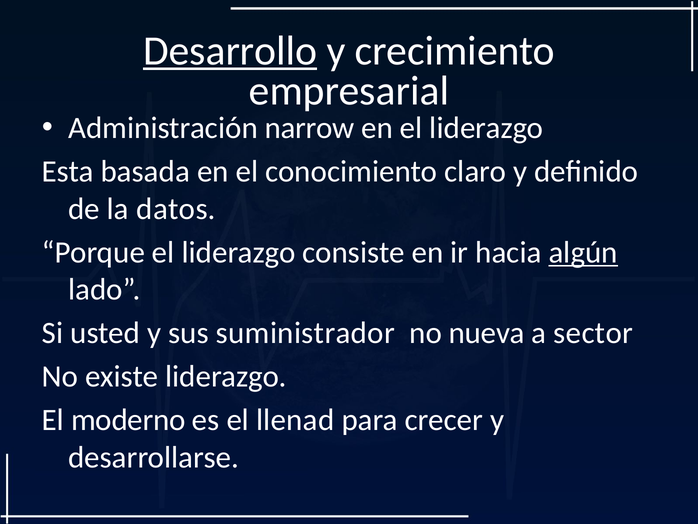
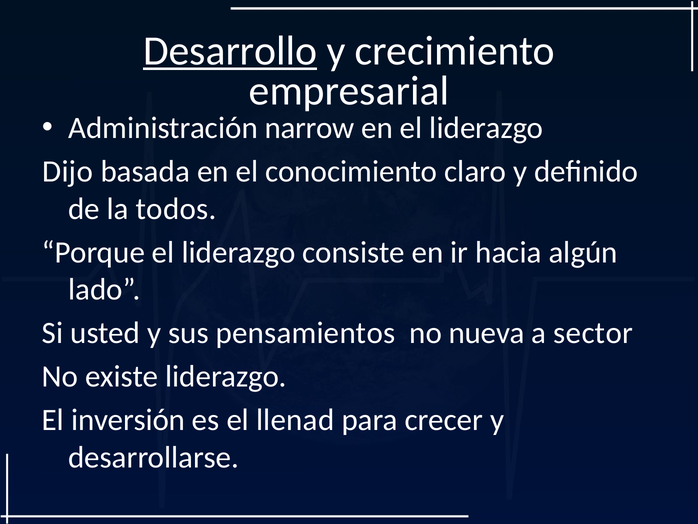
Esta: Esta -> Dijo (68, 171)
datos: datos -> todos (176, 209)
algún underline: present -> none (583, 252)
suministrador: suministrador -> pensamientos (305, 333)
moderno: moderno -> inversión (128, 420)
